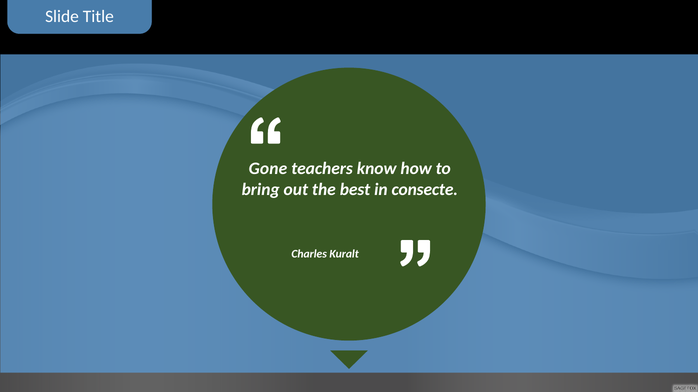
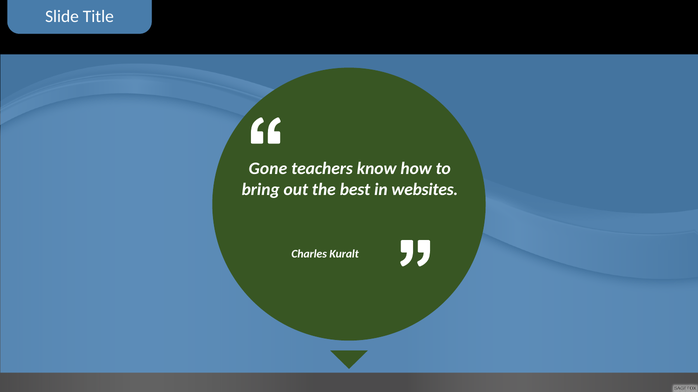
consecte: consecte -> websites (425, 190)
